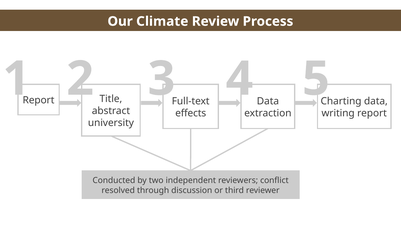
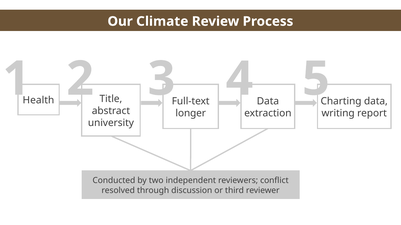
Report: Report -> Health (38, 101)
effects: effects -> longer (191, 113)
